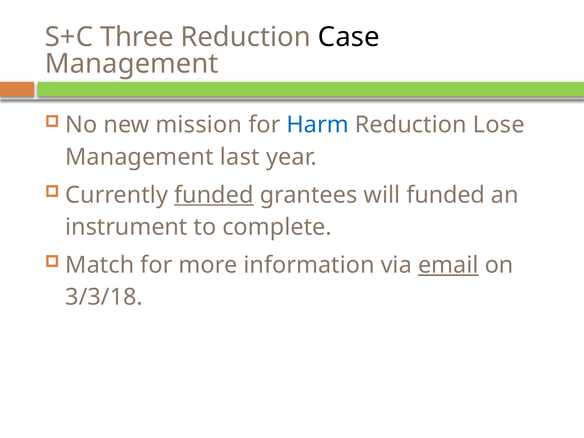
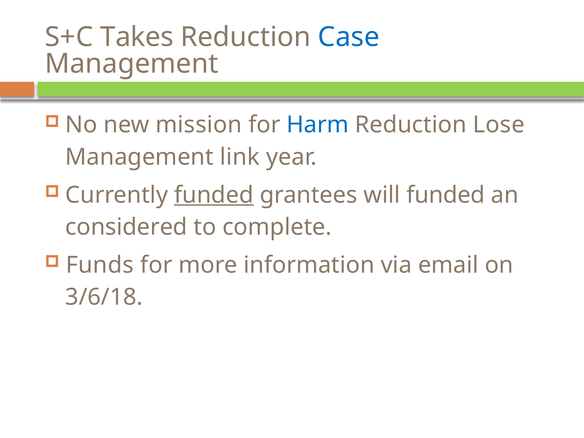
Three: Three -> Takes (137, 37)
Case colour: black -> blue (349, 37)
last: last -> link (240, 157)
instrument: instrument -> considered (126, 227)
Match: Match -> Funds (100, 265)
email underline: present -> none (448, 265)
3/3/18: 3/3/18 -> 3/6/18 (104, 297)
